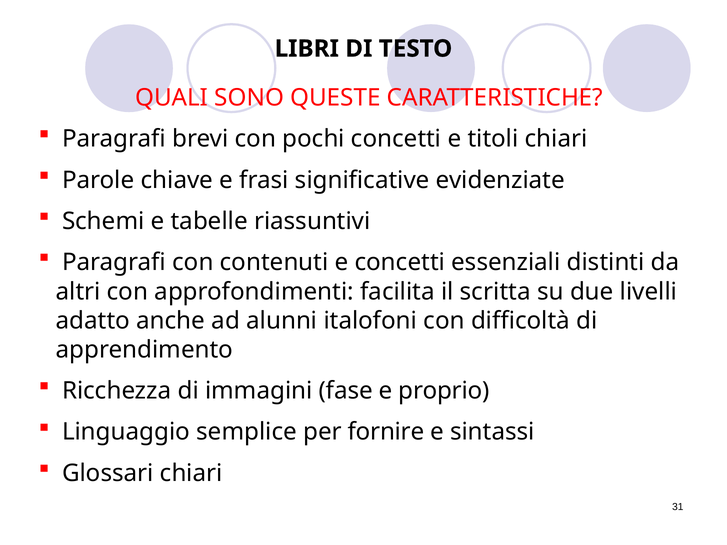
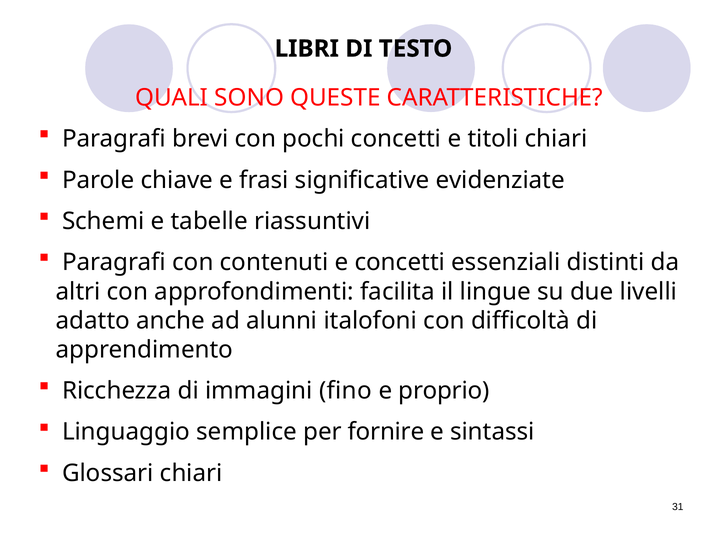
scritta: scritta -> lingue (495, 292)
fase: fase -> fino (346, 391)
